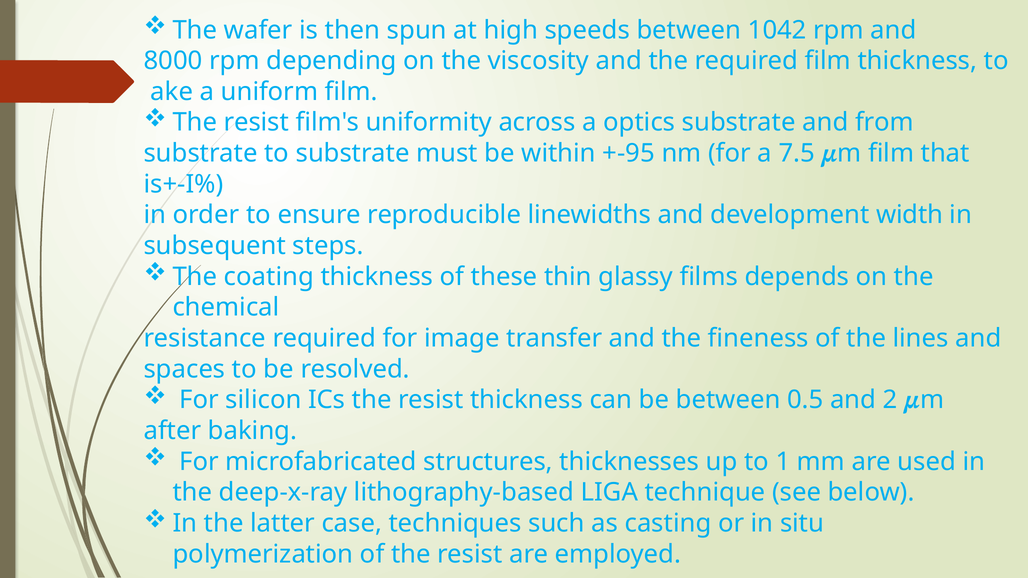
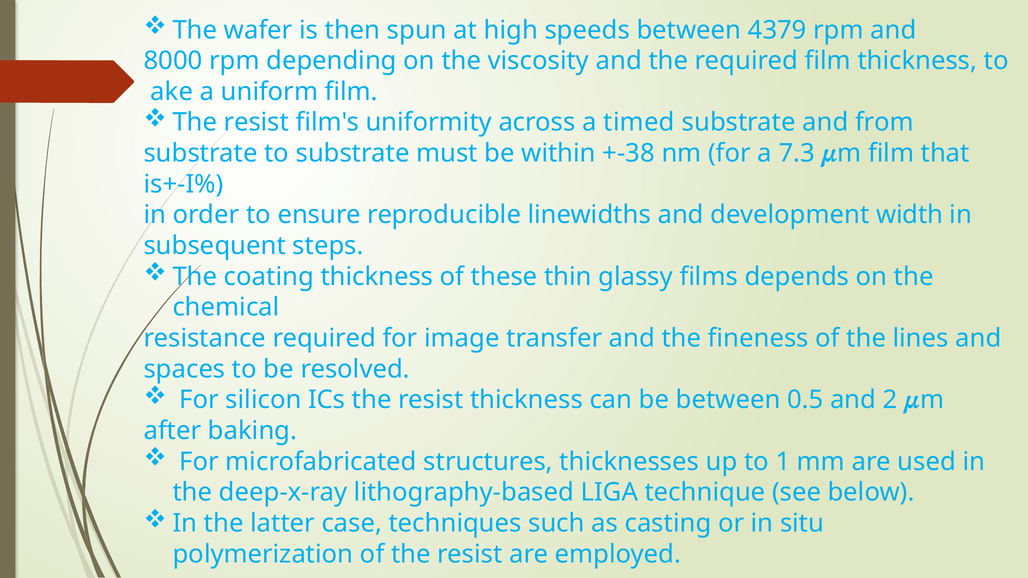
1042: 1042 -> 4379 (777, 30)
optics: optics -> timed (639, 123)
+-95: +-95 -> +-38 (629, 153)
7.5: 7.5 -> 7.3 (797, 153)
